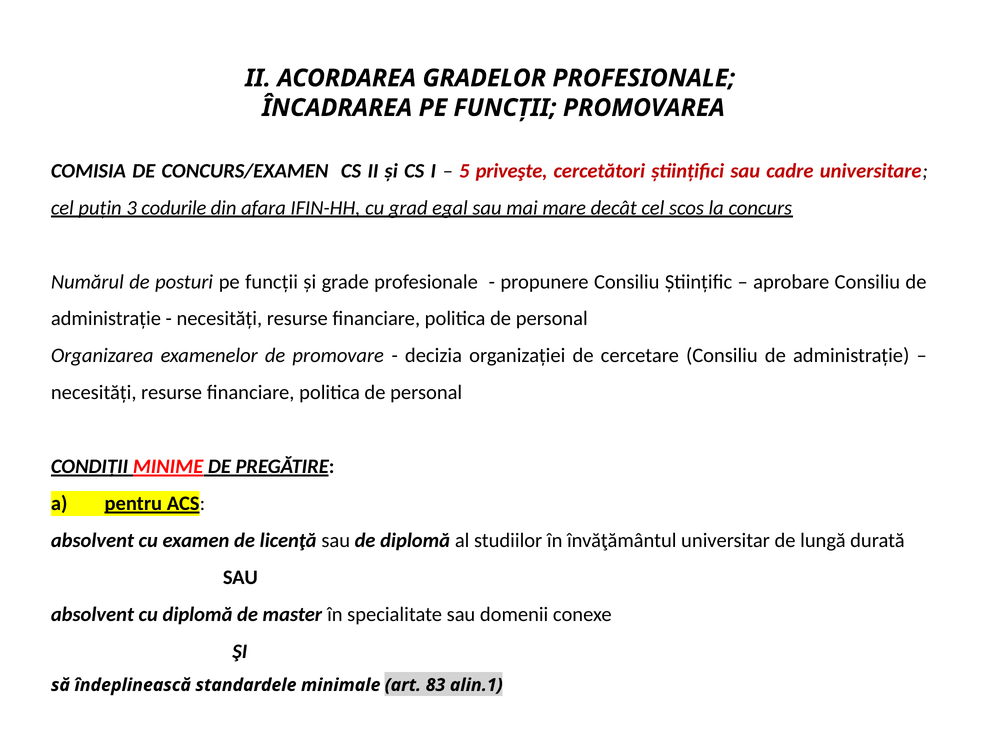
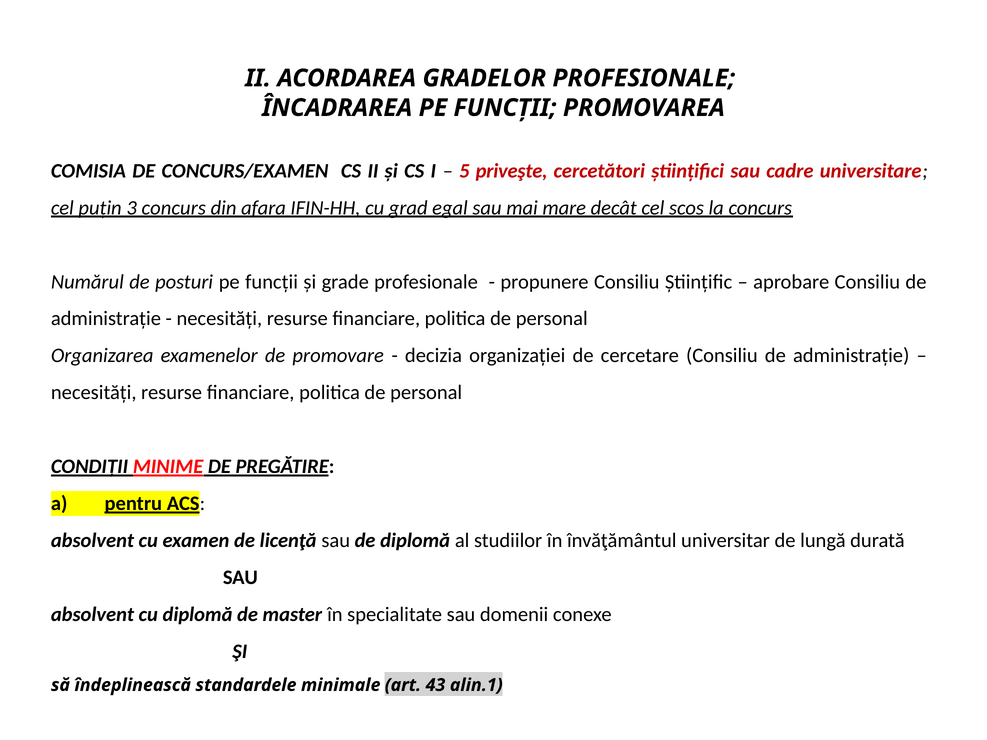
3 codurile: codurile -> concurs (174, 208)
83: 83 -> 43 (435, 685)
